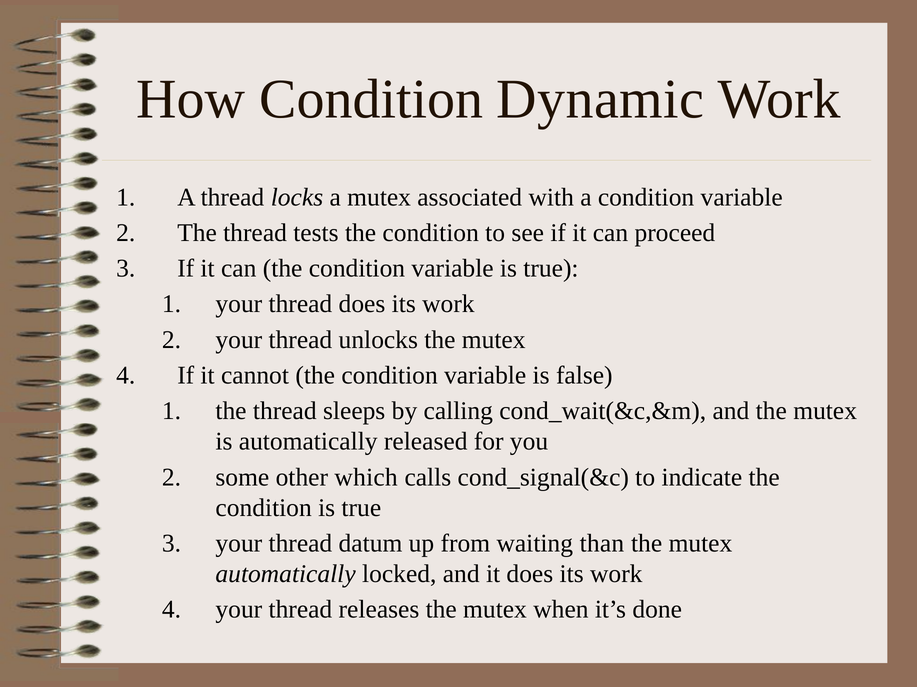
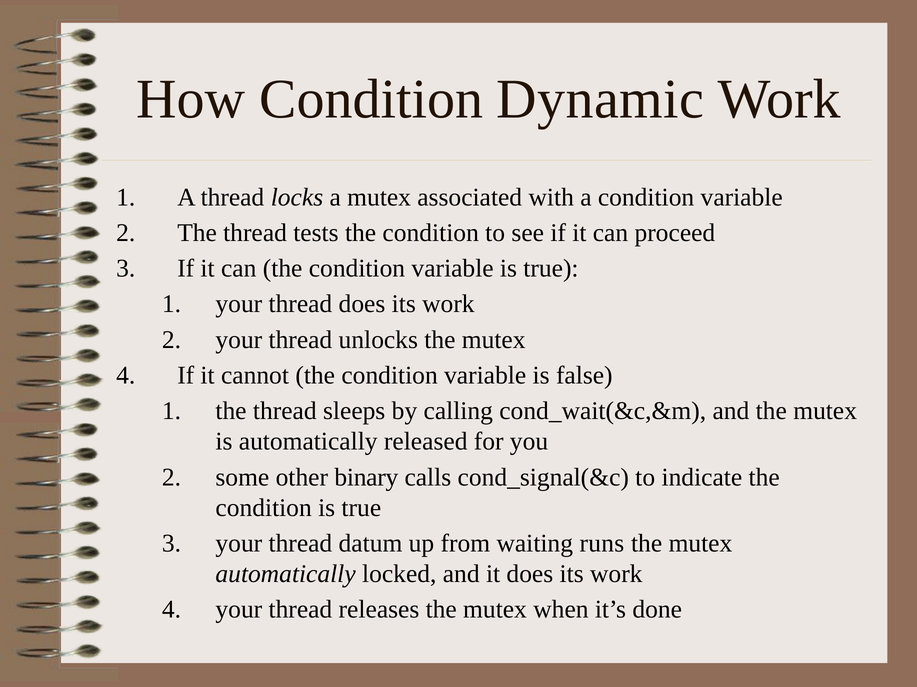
which: which -> binary (366, 478)
than: than -> runs (602, 544)
